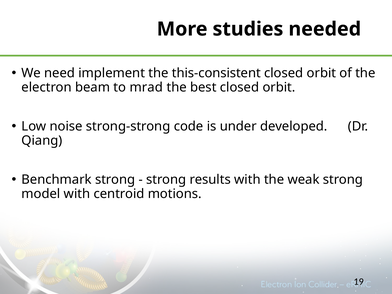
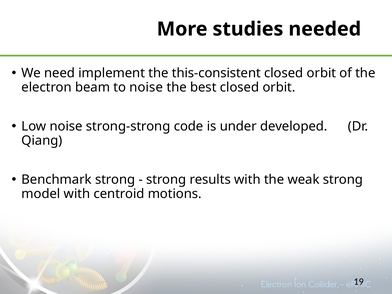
to mrad: mrad -> noise (146, 87)
